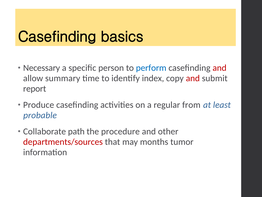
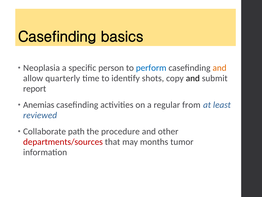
Necessary: Necessary -> Neoplasia (42, 68)
and colour: red -> orange (220, 68)
summary: summary -> quarterly (63, 78)
index: index -> shots (153, 78)
and colour: red -> black (193, 78)
Produce: Produce -> Anemias (39, 105)
probable: probable -> reviewed (40, 115)
